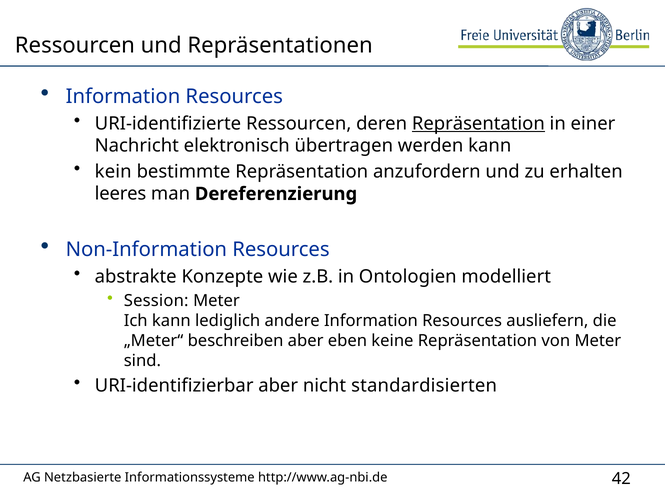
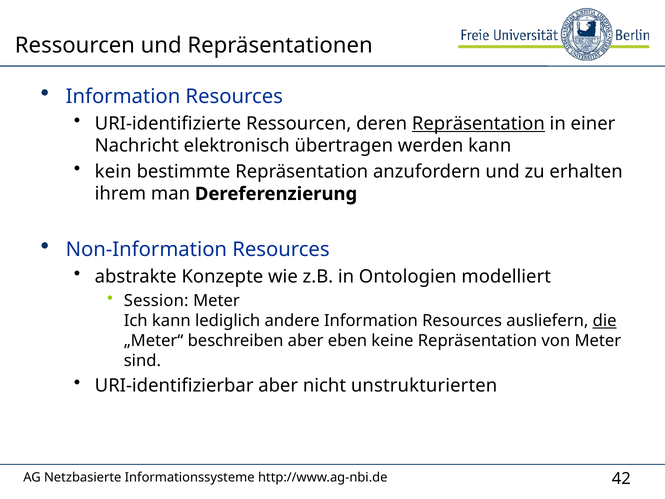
leeres: leeres -> ihrem (120, 194)
die underline: none -> present (605, 321)
standardisierten: standardisierten -> unstrukturierten (424, 385)
